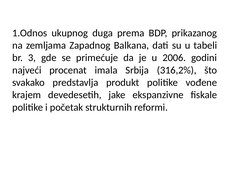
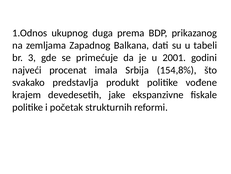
2006: 2006 -> 2001 (174, 57)
316,2%: 316,2% -> 154,8% (177, 70)
